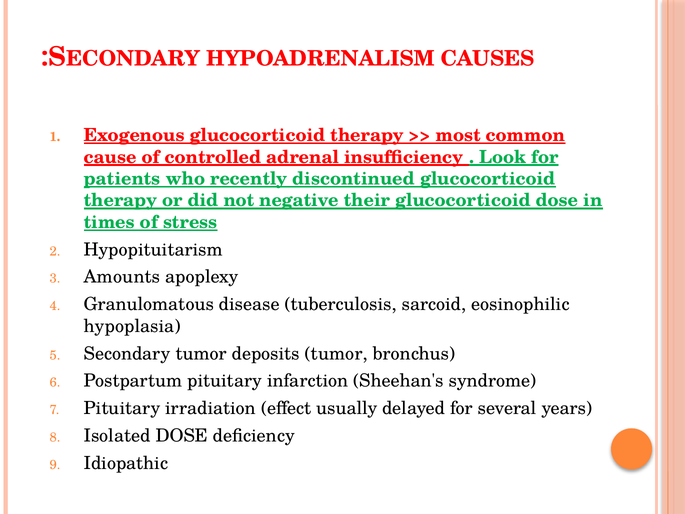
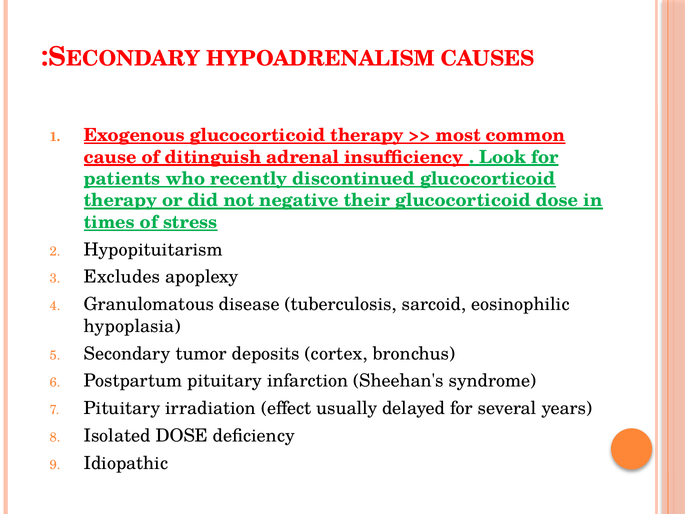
controlled: controlled -> ditinguish (213, 157)
Amounts: Amounts -> Excludes (122, 277)
deposits tumor: tumor -> cortex (336, 353)
